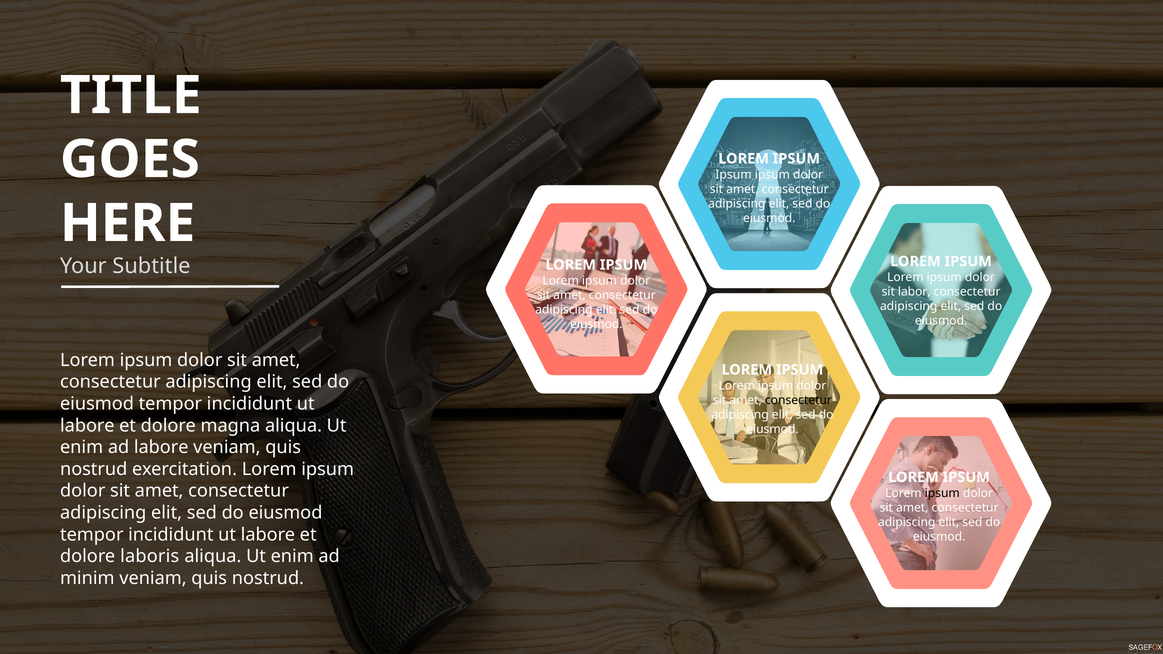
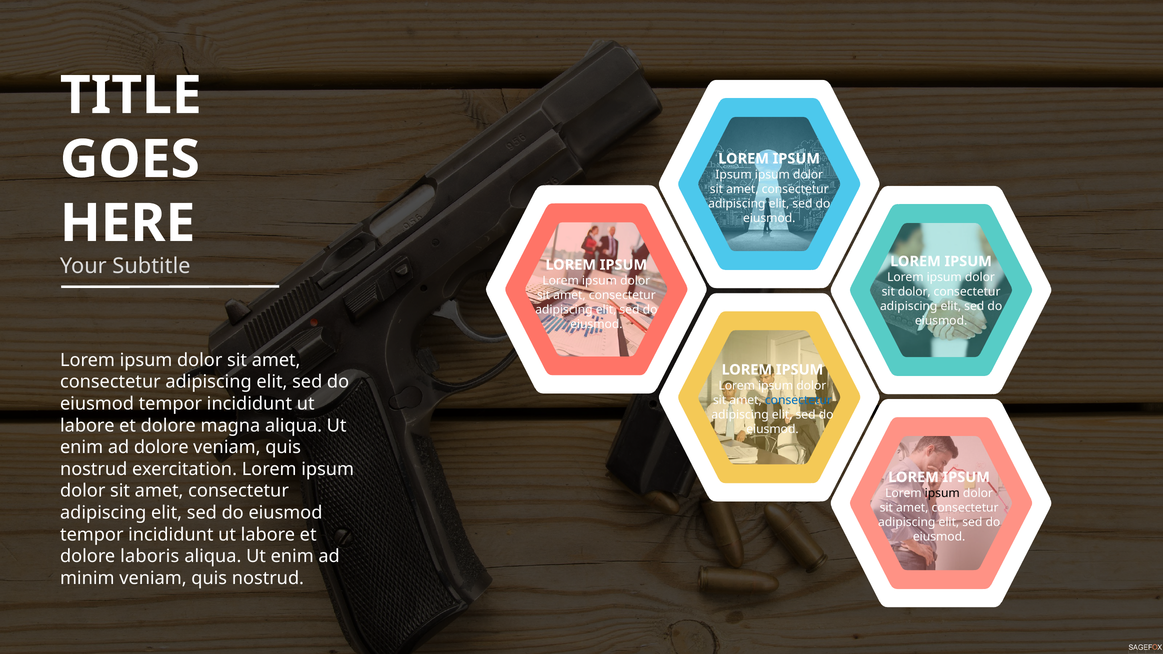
sit labor: labor -> dolor (914, 292)
consectetur colour: black -> blue (798, 400)
ad labore: labore -> dolore (161, 447)
